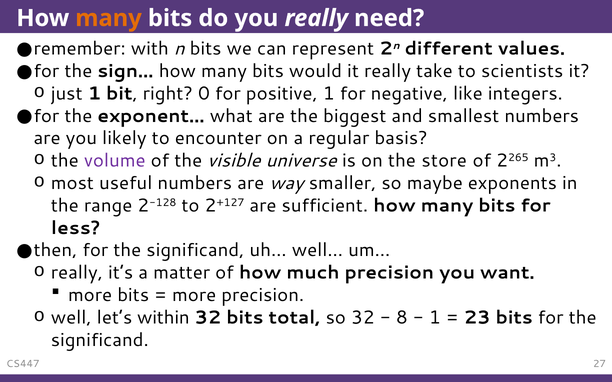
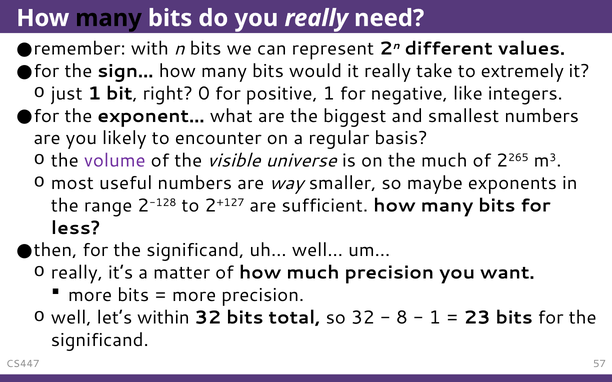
many colour: orange -> black (109, 18)
scientists: scientists -> extremely (522, 71)
the store: store -> much (444, 161)
27: 27 -> 57 (599, 364)
